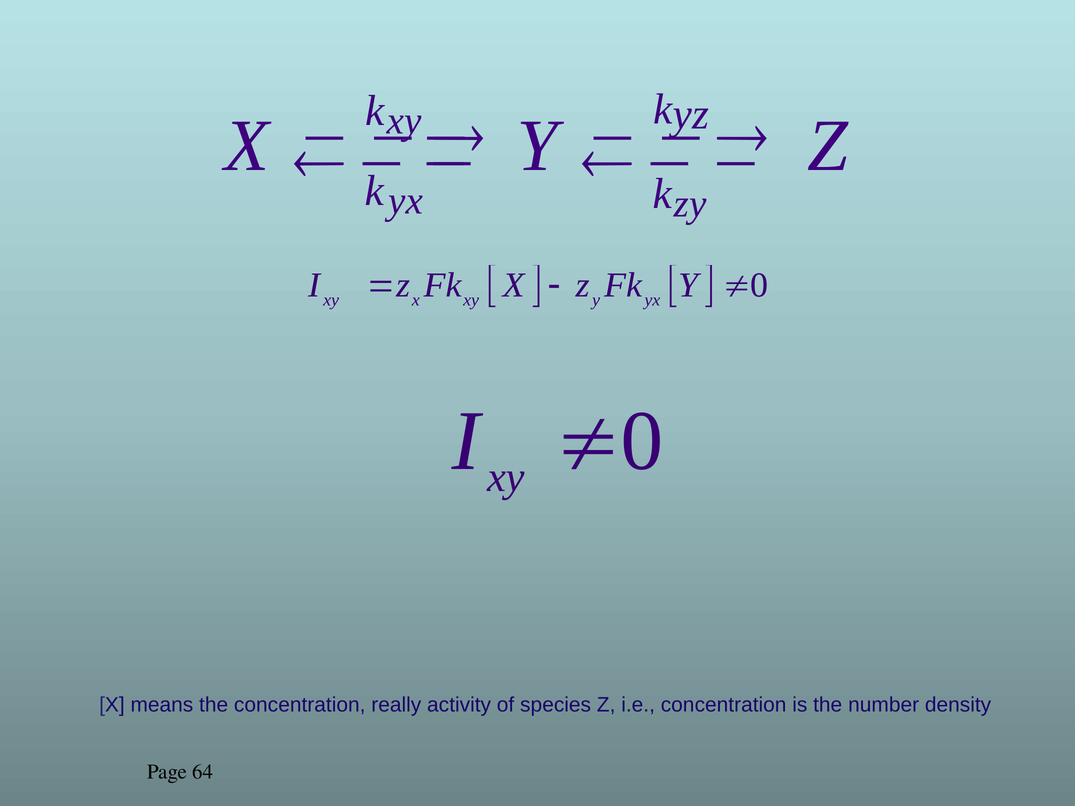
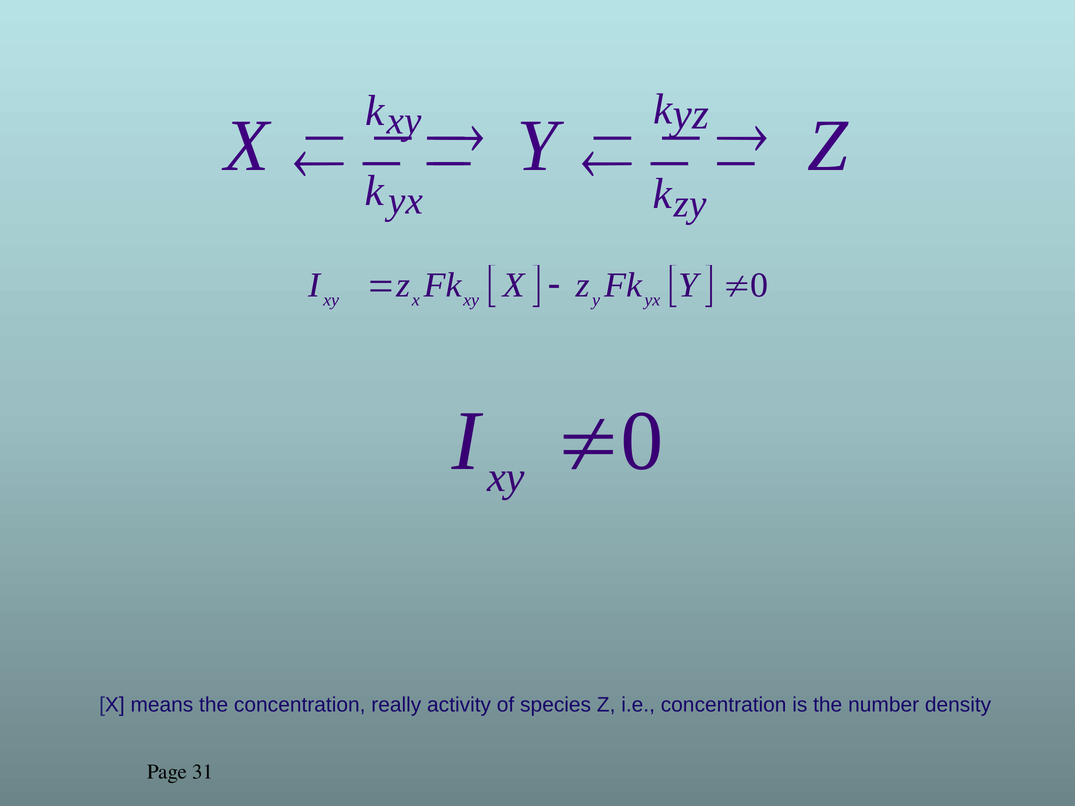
64: 64 -> 31 (203, 772)
